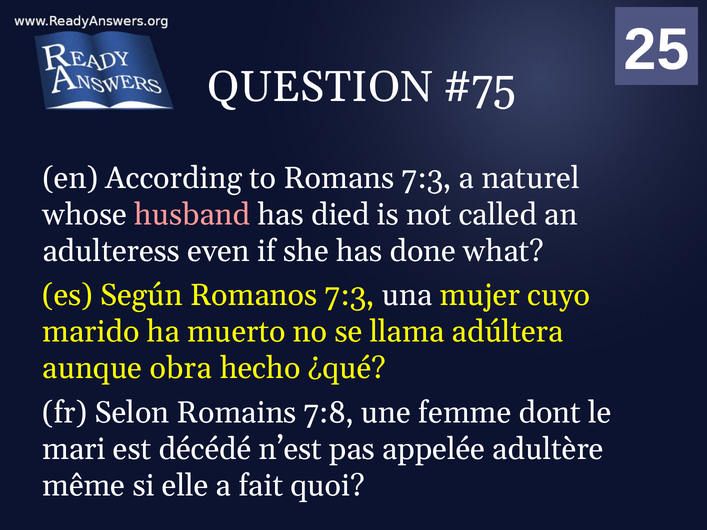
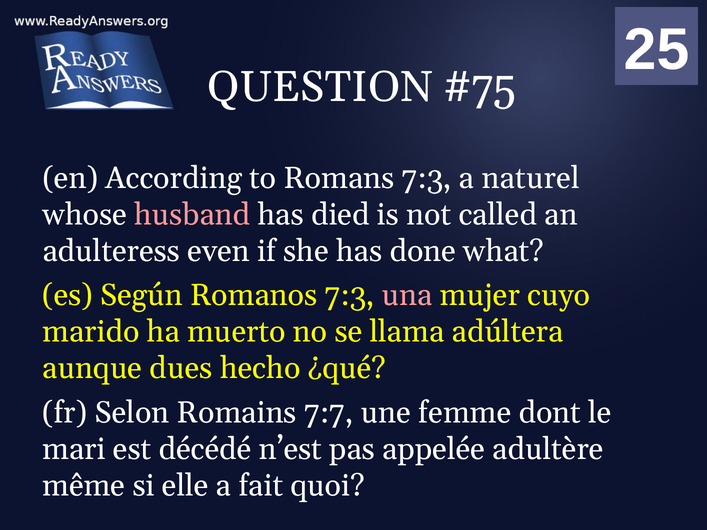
una colour: white -> pink (407, 295)
obra: obra -> dues (181, 369)
7:8: 7:8 -> 7:7 (329, 413)
